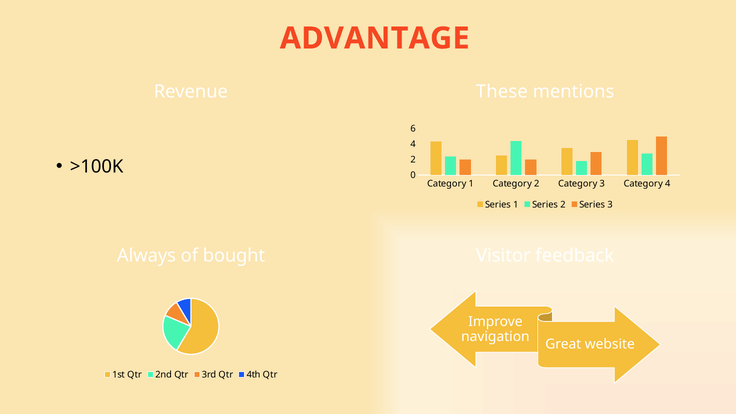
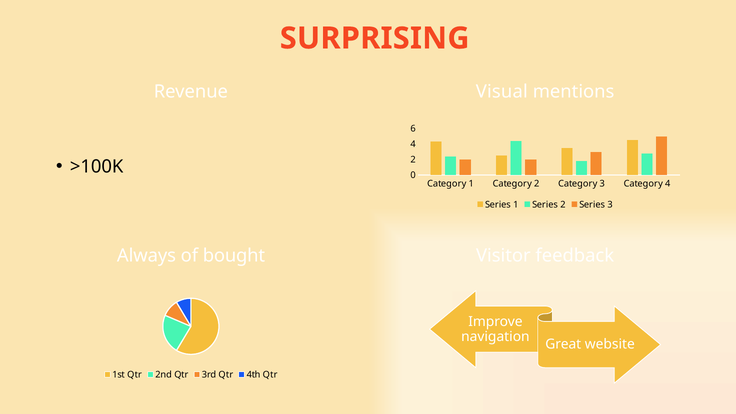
ADVANTAGE: ADVANTAGE -> SURPRISING (375, 38)
These: These -> Visual (502, 92)
